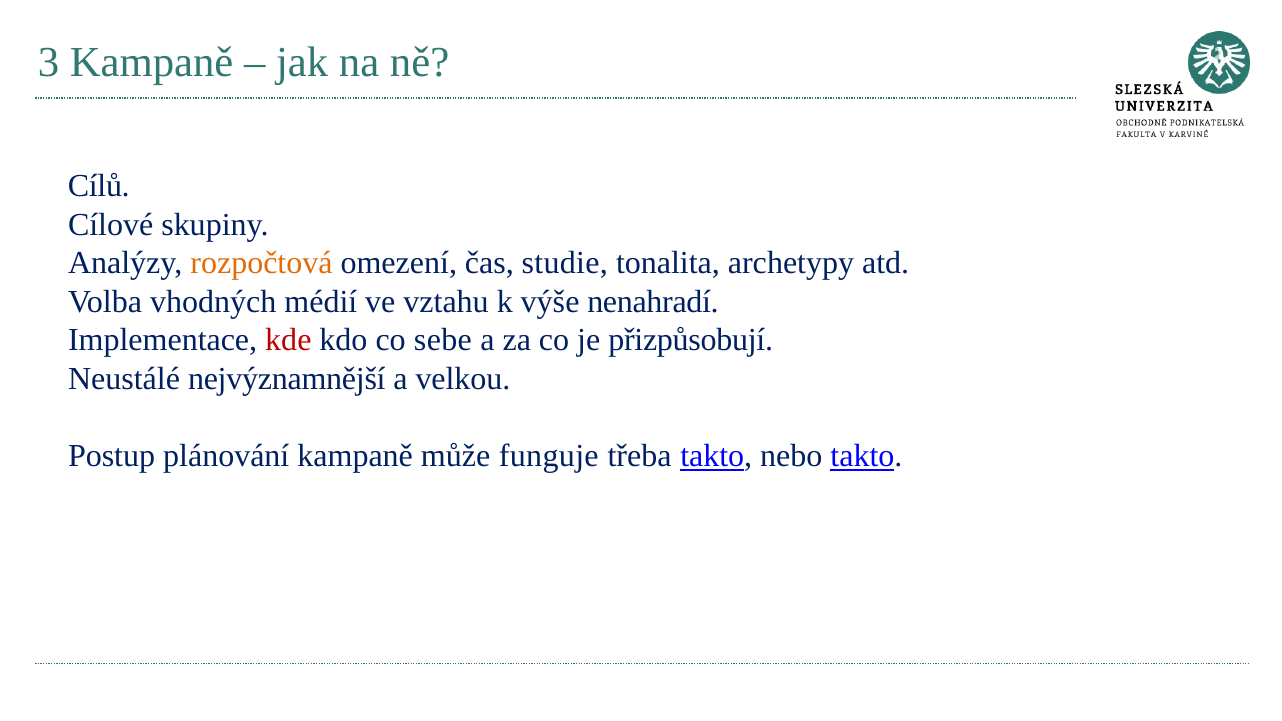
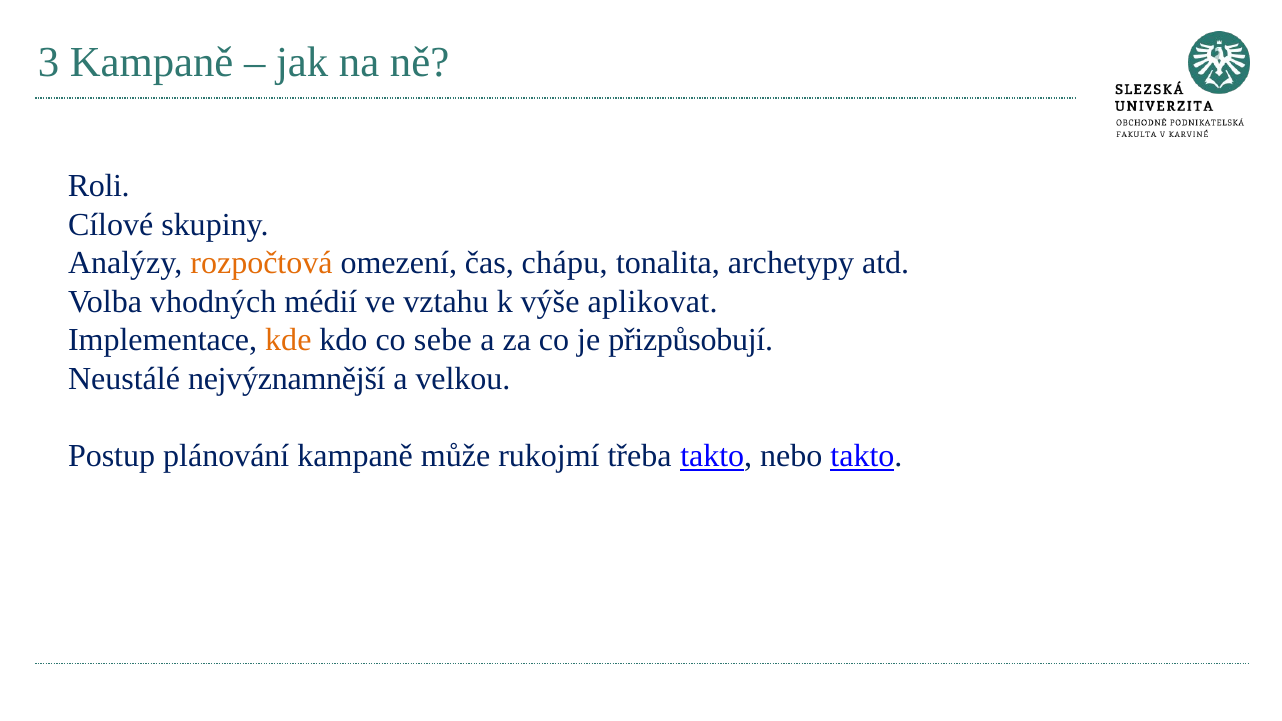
Cílů: Cílů -> Roli (99, 186)
studie: studie -> chápu (565, 263)
nenahradí: nenahradí -> aplikovat (653, 302)
kde colour: red -> orange (288, 340)
funguje: funguje -> rukojmí (549, 456)
